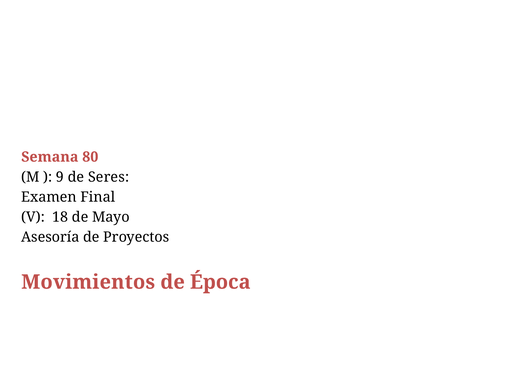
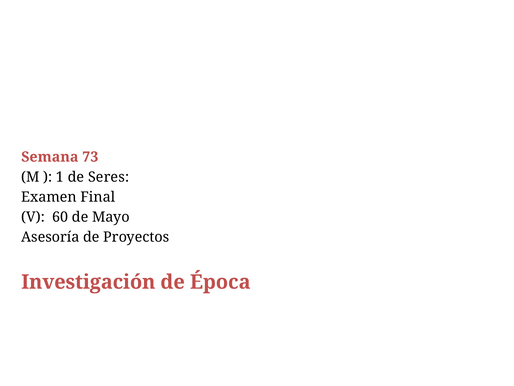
80: 80 -> 73 (90, 157)
9: 9 -> 1 (60, 177)
18: 18 -> 60 (60, 217)
Movimientos: Movimientos -> Investigación (88, 282)
